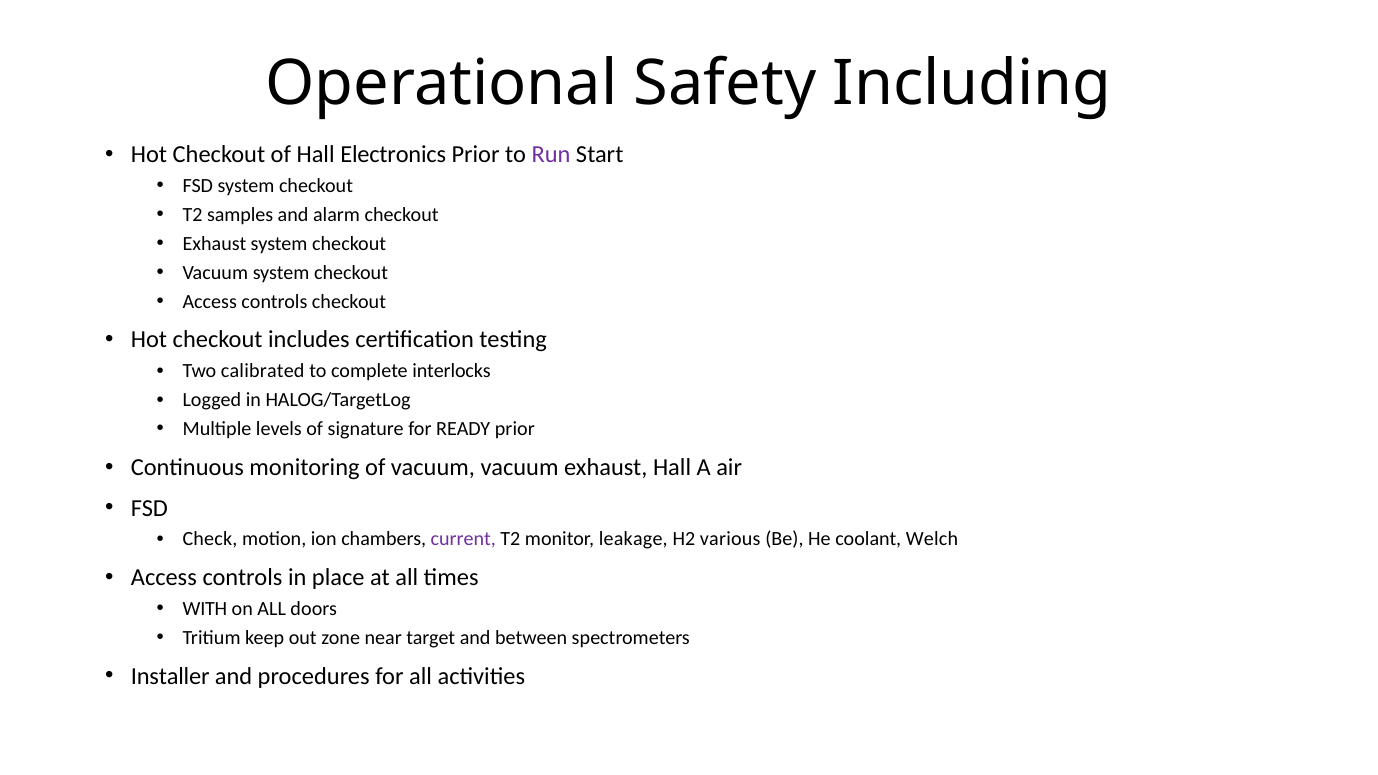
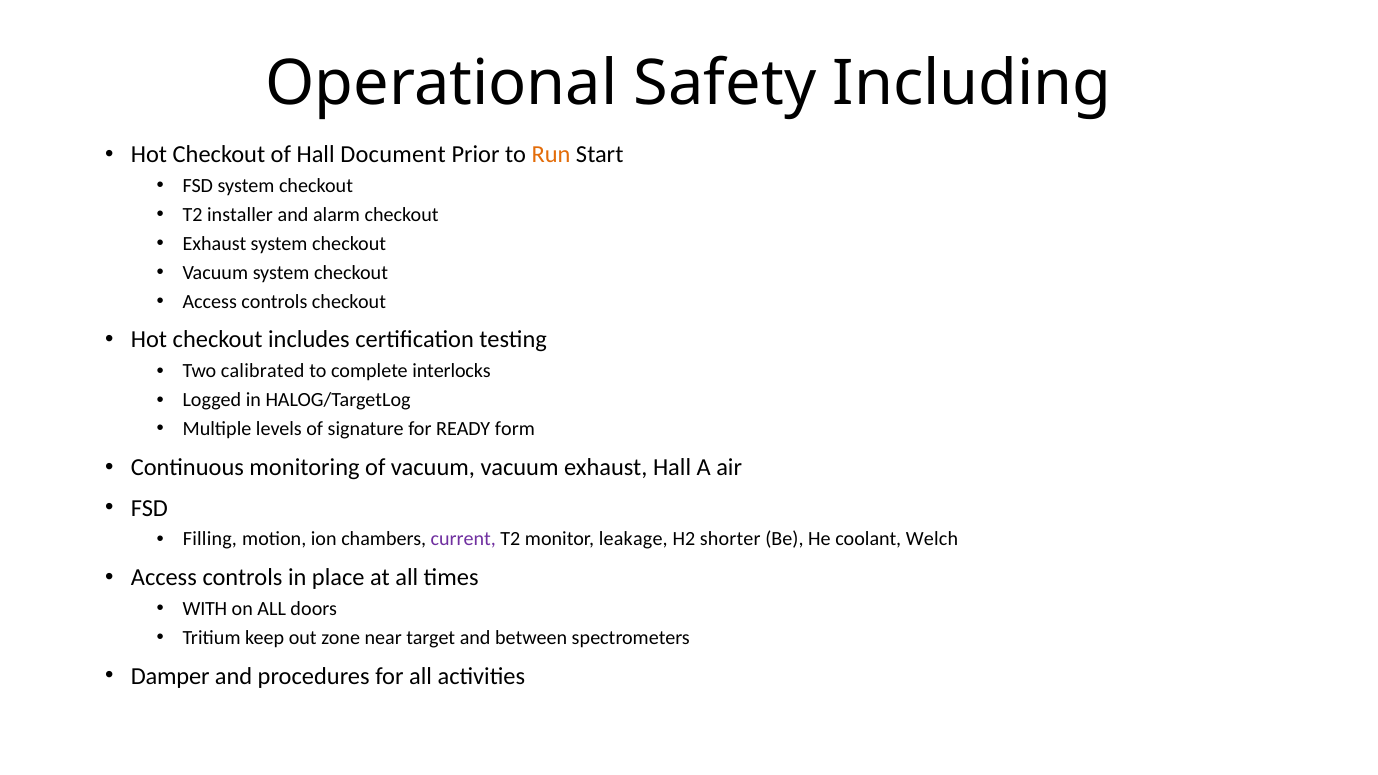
Electronics: Electronics -> Document (393, 155)
Run colour: purple -> orange (551, 155)
samples: samples -> installer (240, 215)
READY prior: prior -> form (515, 429)
Check: Check -> Filling (210, 539)
various: various -> shorter (730, 539)
Installer: Installer -> Damper (170, 676)
